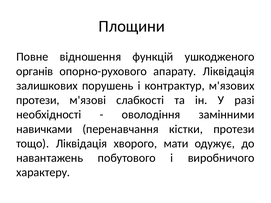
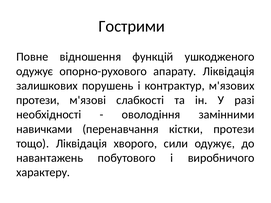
Площини: Площини -> Гострими (132, 26)
органів: органів -> одужує (35, 71)
мати: мати -> сили (176, 144)
